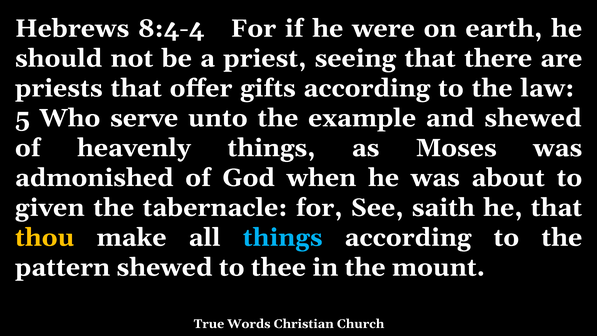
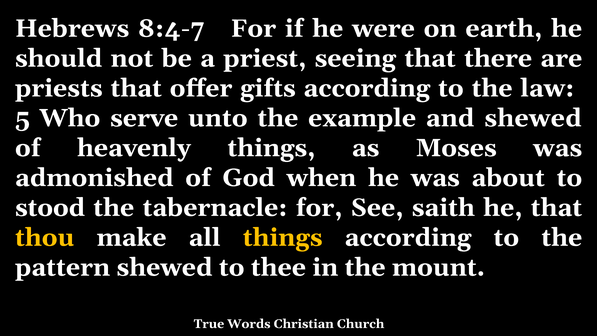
8:4-4: 8:4-4 -> 8:4-7 (171, 29)
given: given -> stood (50, 208)
things colour: light blue -> yellow (283, 237)
